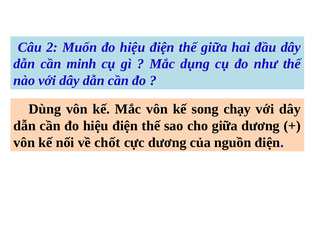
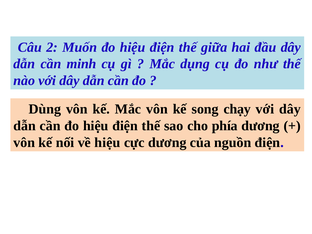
cho giữa: giữa -> phía (225, 126)
về chốt: chốt -> hiệu (107, 142)
